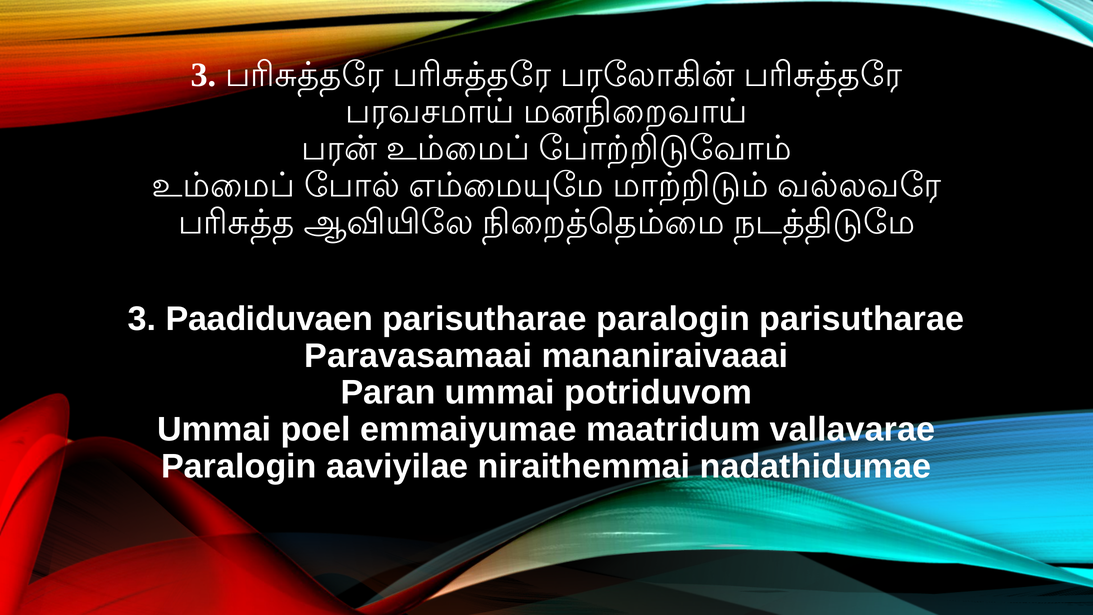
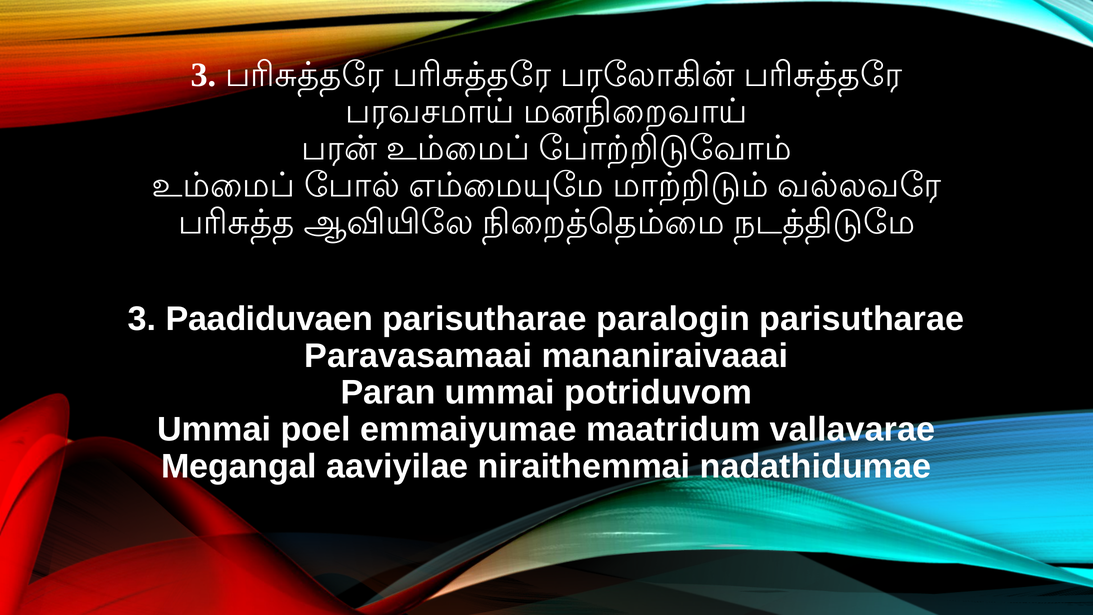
Paralogin: Paralogin -> Megangal (239, 466)
